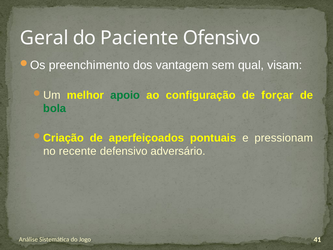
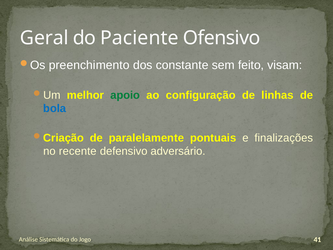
vantagem: vantagem -> constante (182, 65)
qual: qual -> feito (251, 65)
forçar: forçar -> linhas (277, 95)
bola colour: green -> blue (55, 108)
aperfeiçoados: aperfeiçoados -> paralelamente (146, 138)
pressionam: pressionam -> finalizações (284, 138)
